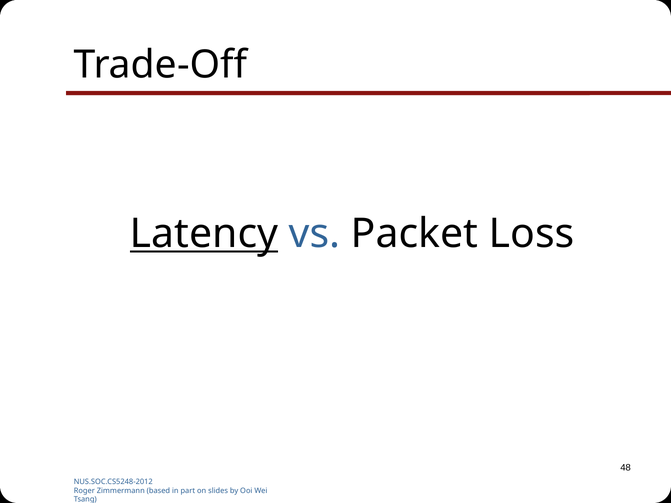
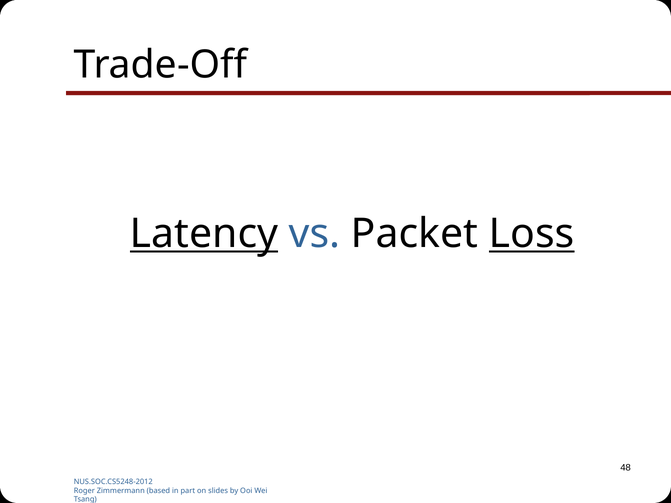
Loss underline: none -> present (532, 234)
